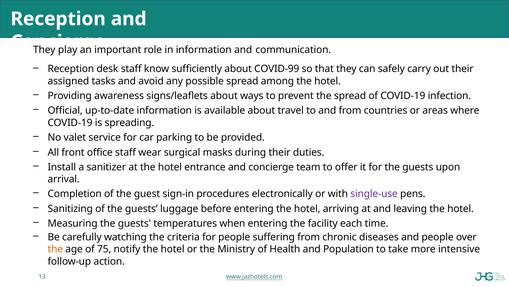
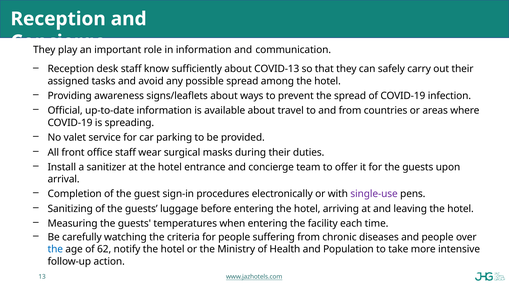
COVID-99: COVID-99 -> COVID-13 (277, 69)
the colour: orange -> blue (55, 249)
75: 75 -> 62 (104, 249)
